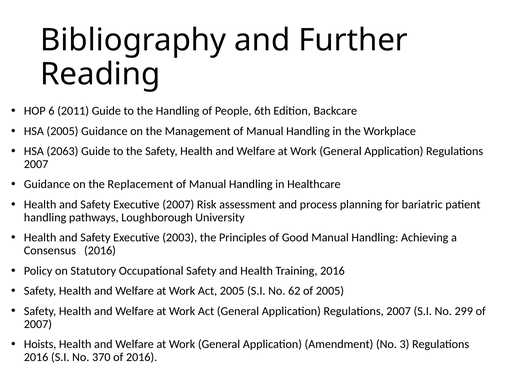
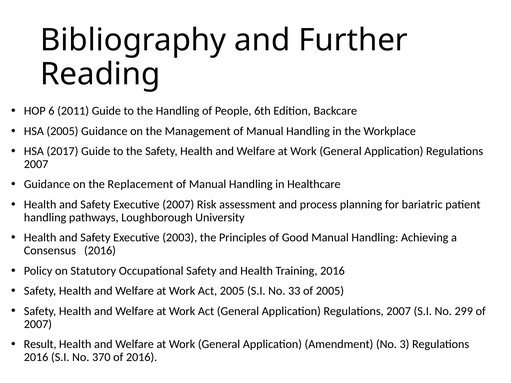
2063: 2063 -> 2017 (62, 151)
62: 62 -> 33 (294, 291)
Hoists: Hoists -> Result (40, 344)
